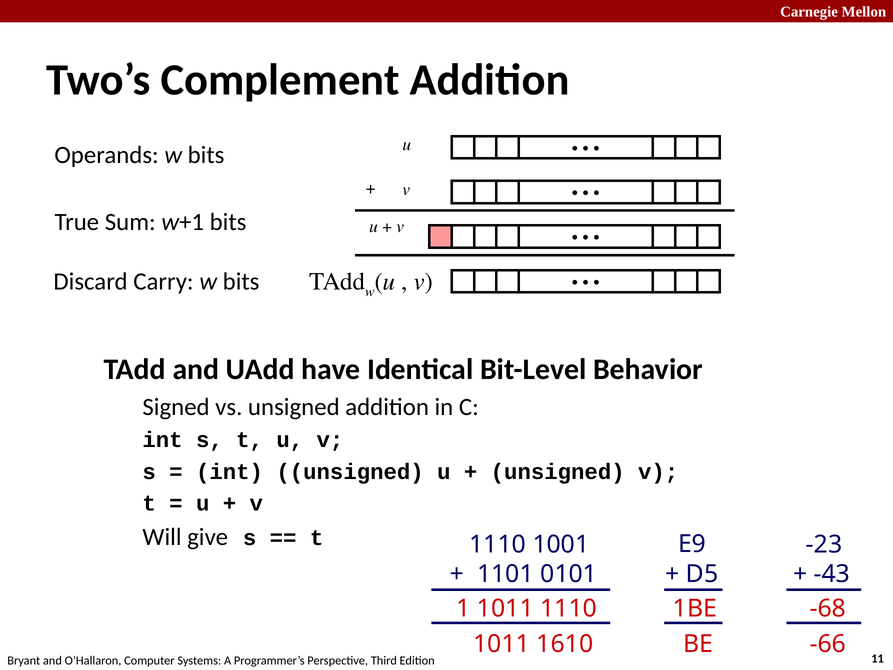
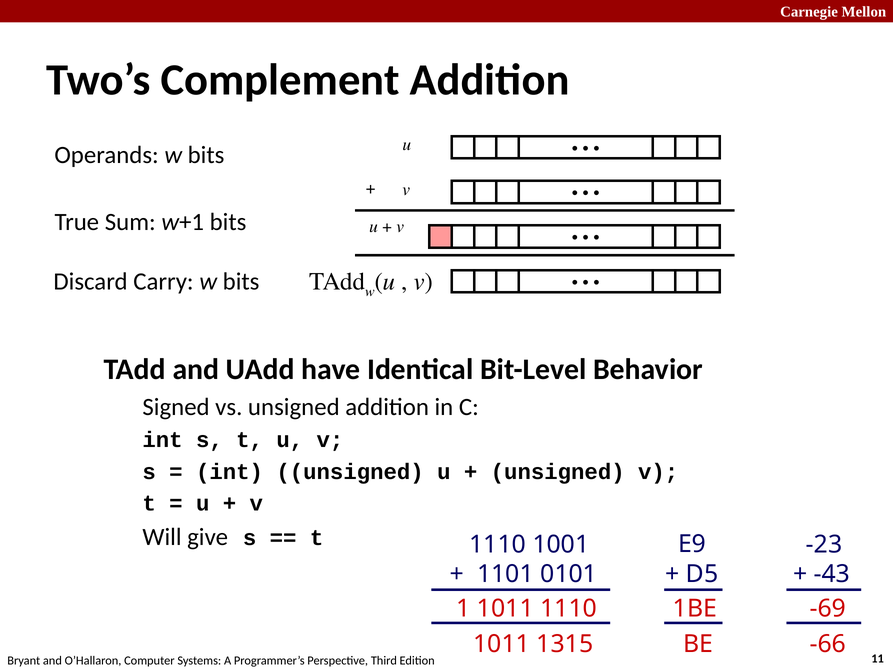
-68: -68 -> -69 (828, 608)
1610: 1610 -> 1315 (565, 644)
